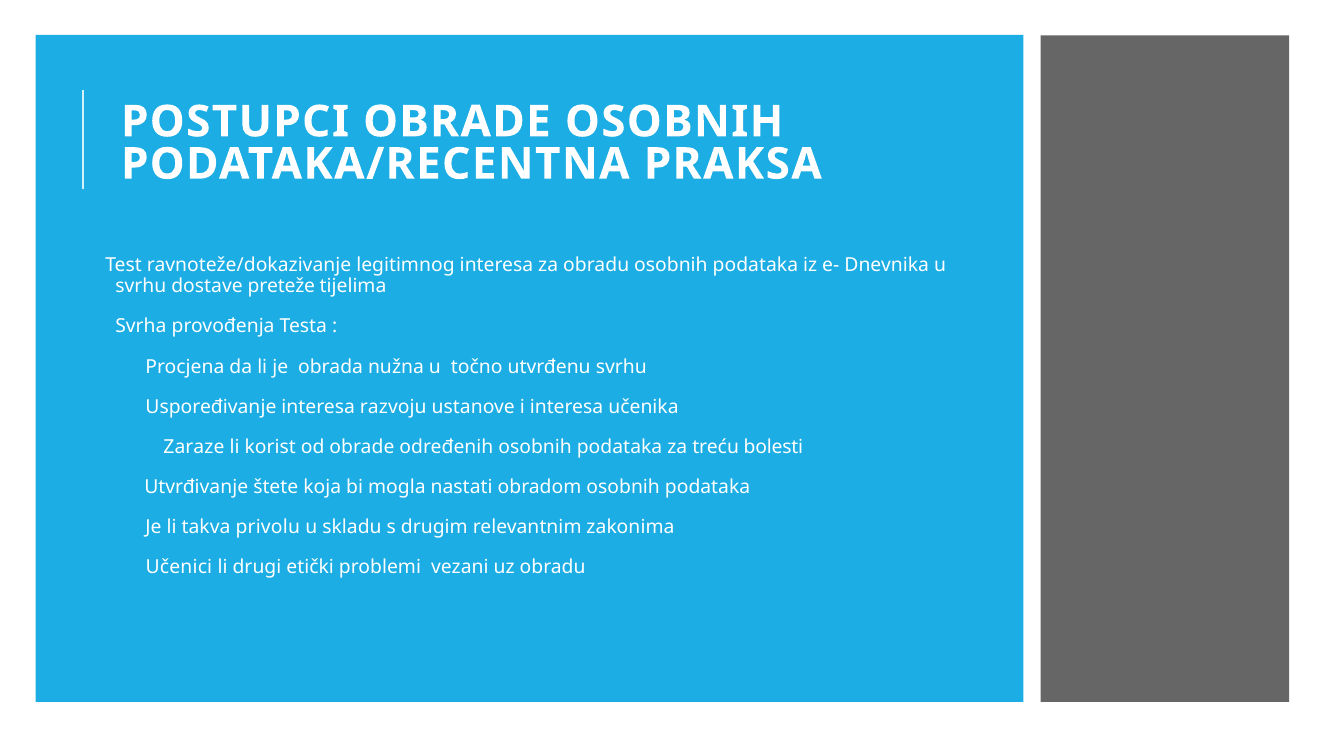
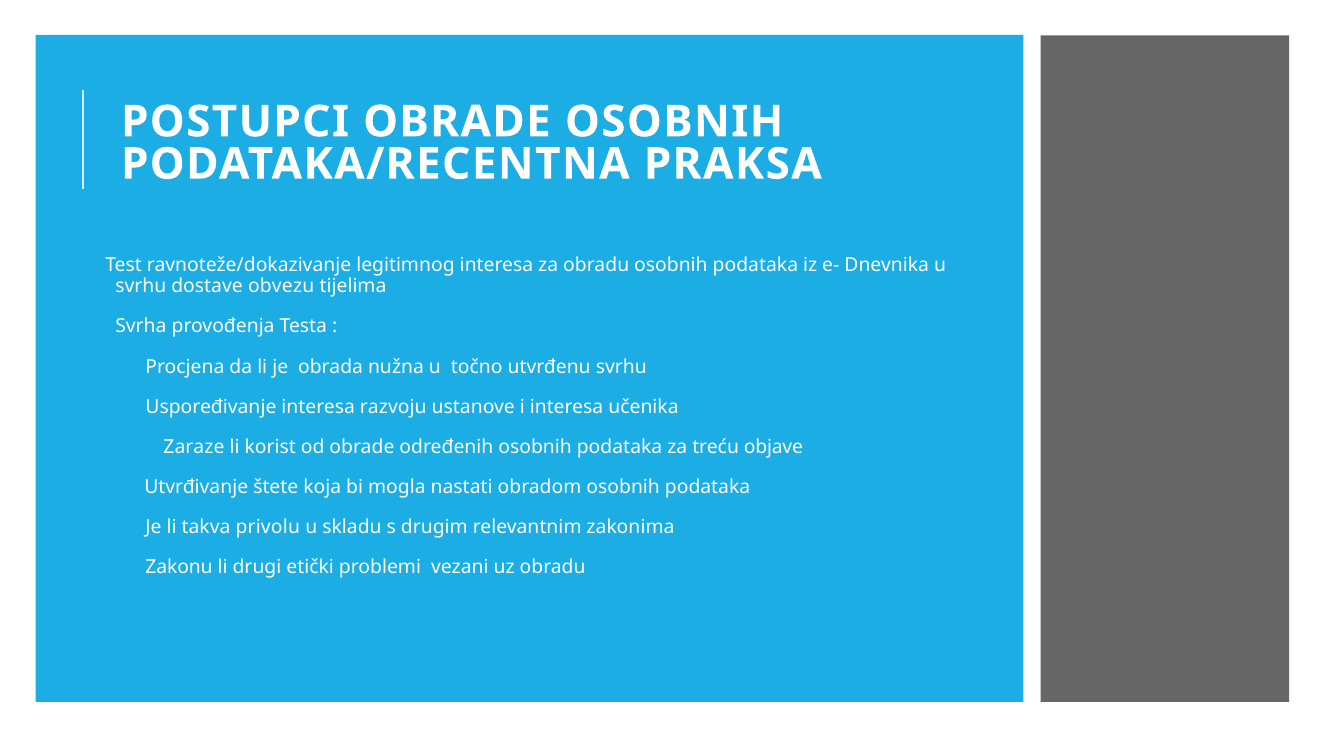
preteže: preteže -> obvezu (281, 287)
bolesti: bolesti -> objave (773, 447)
Učenici: Učenici -> Zakonu (179, 568)
